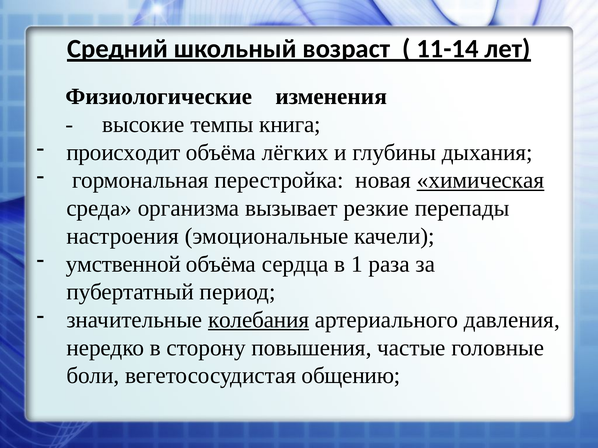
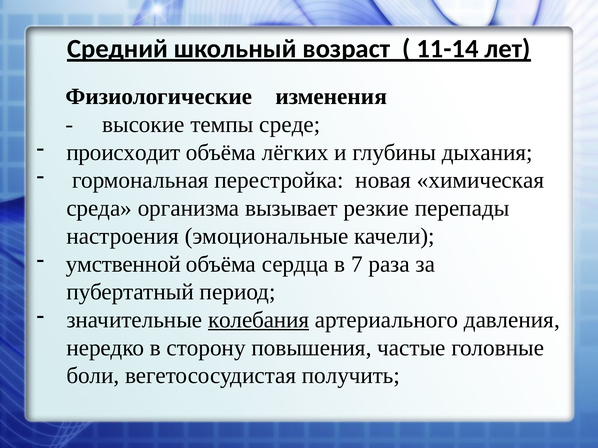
книга: книга -> среде (290, 125)
химическая underline: present -> none (481, 181)
1: 1 -> 7 (357, 264)
общению: общению -> получить (351, 376)
